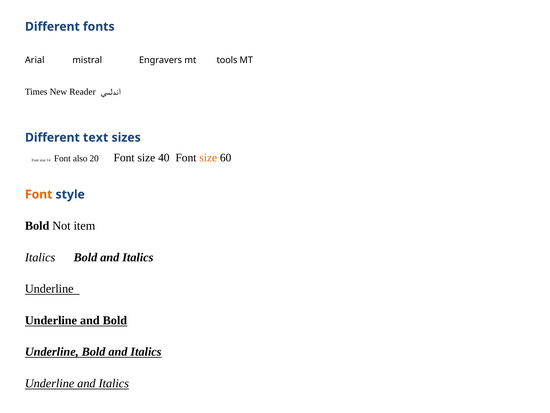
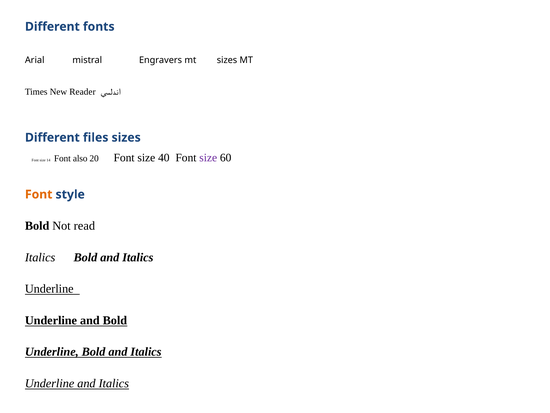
mt tools: tools -> sizes (227, 60)
text: text -> files (96, 137)
size colour: orange -> purple (208, 158)
item: item -> read (84, 226)
